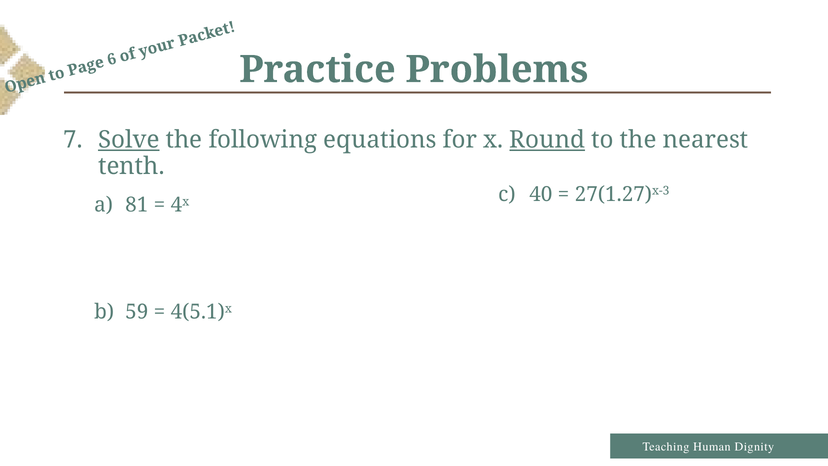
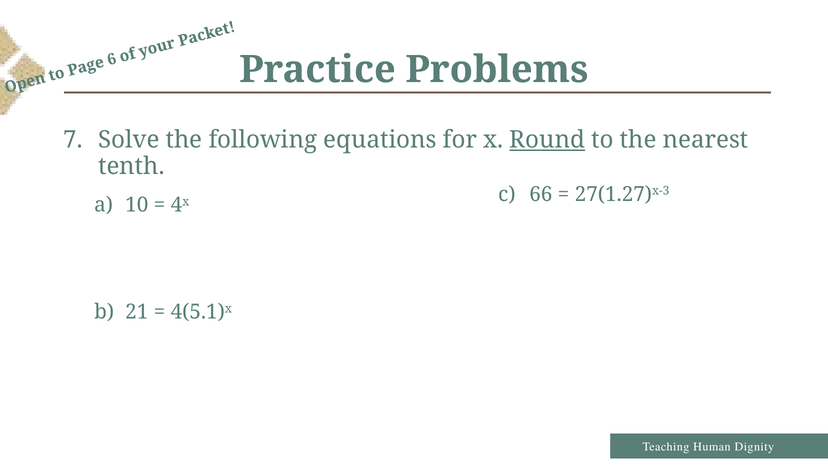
Solve underline: present -> none (129, 140)
40: 40 -> 66 (541, 194)
81: 81 -> 10 (137, 205)
59: 59 -> 21 (137, 312)
